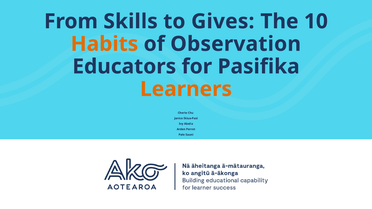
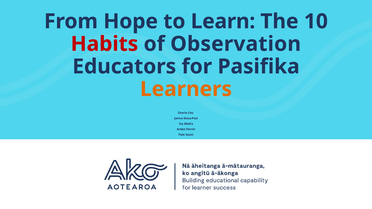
Skills: Skills -> Hope (131, 21)
Gives: Gives -> Learn (223, 21)
Habits colour: orange -> red (104, 44)
